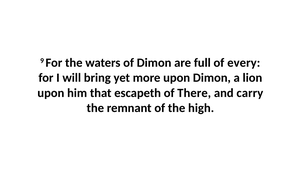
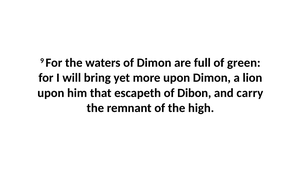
every: every -> green (244, 63)
There: There -> Dibon (194, 93)
